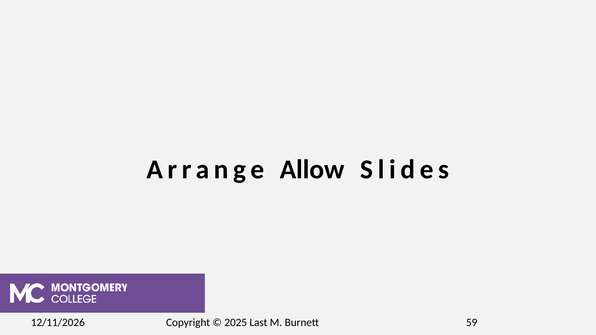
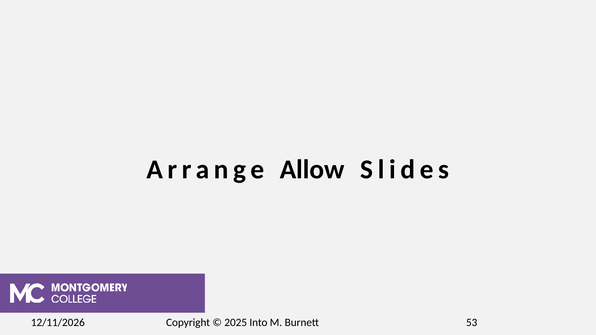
Last: Last -> Into (258, 323)
59: 59 -> 53 (472, 323)
